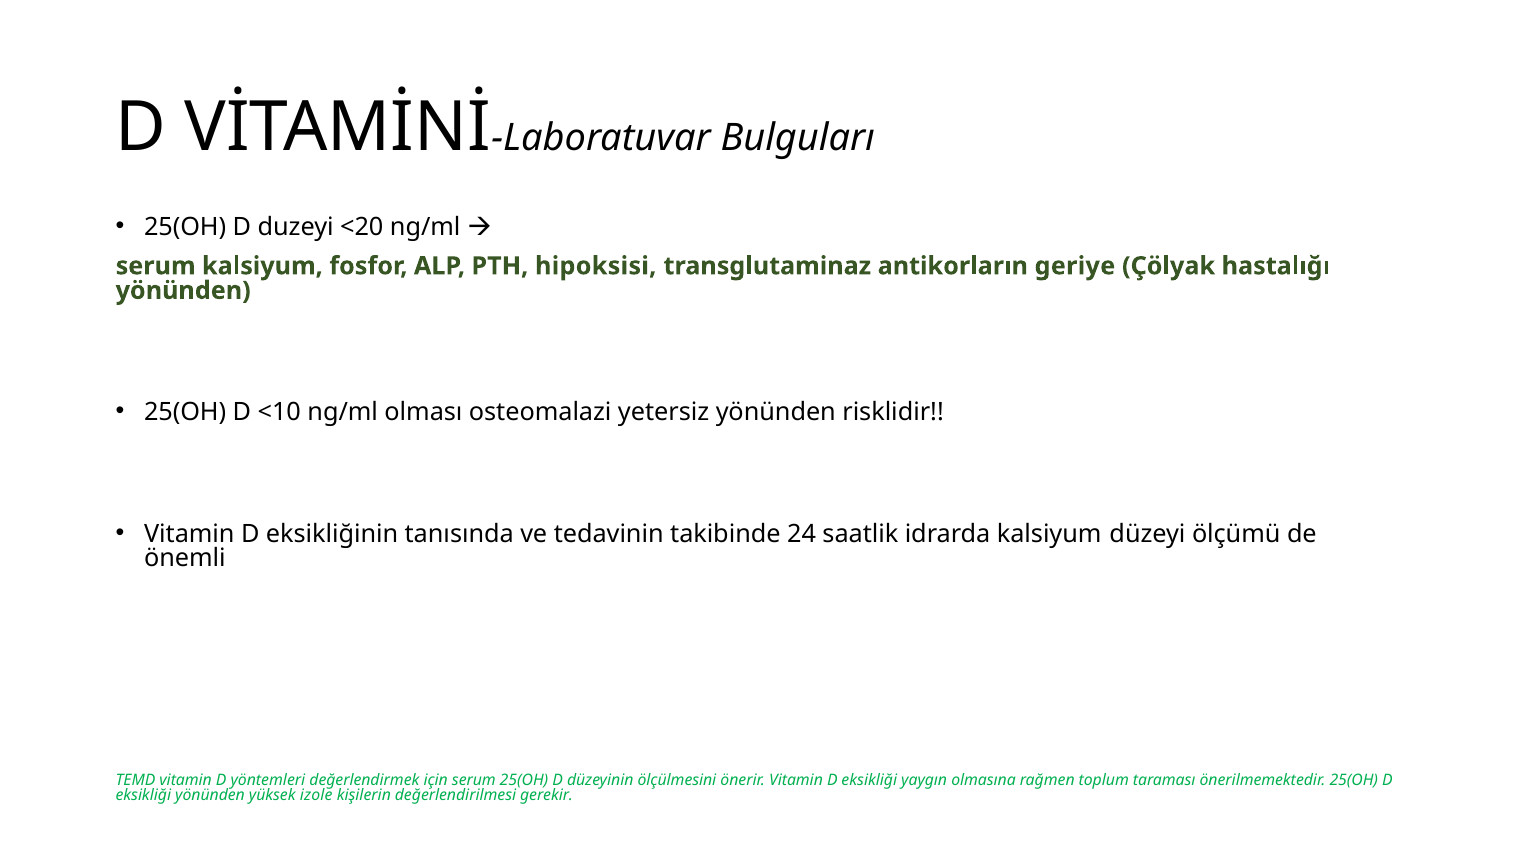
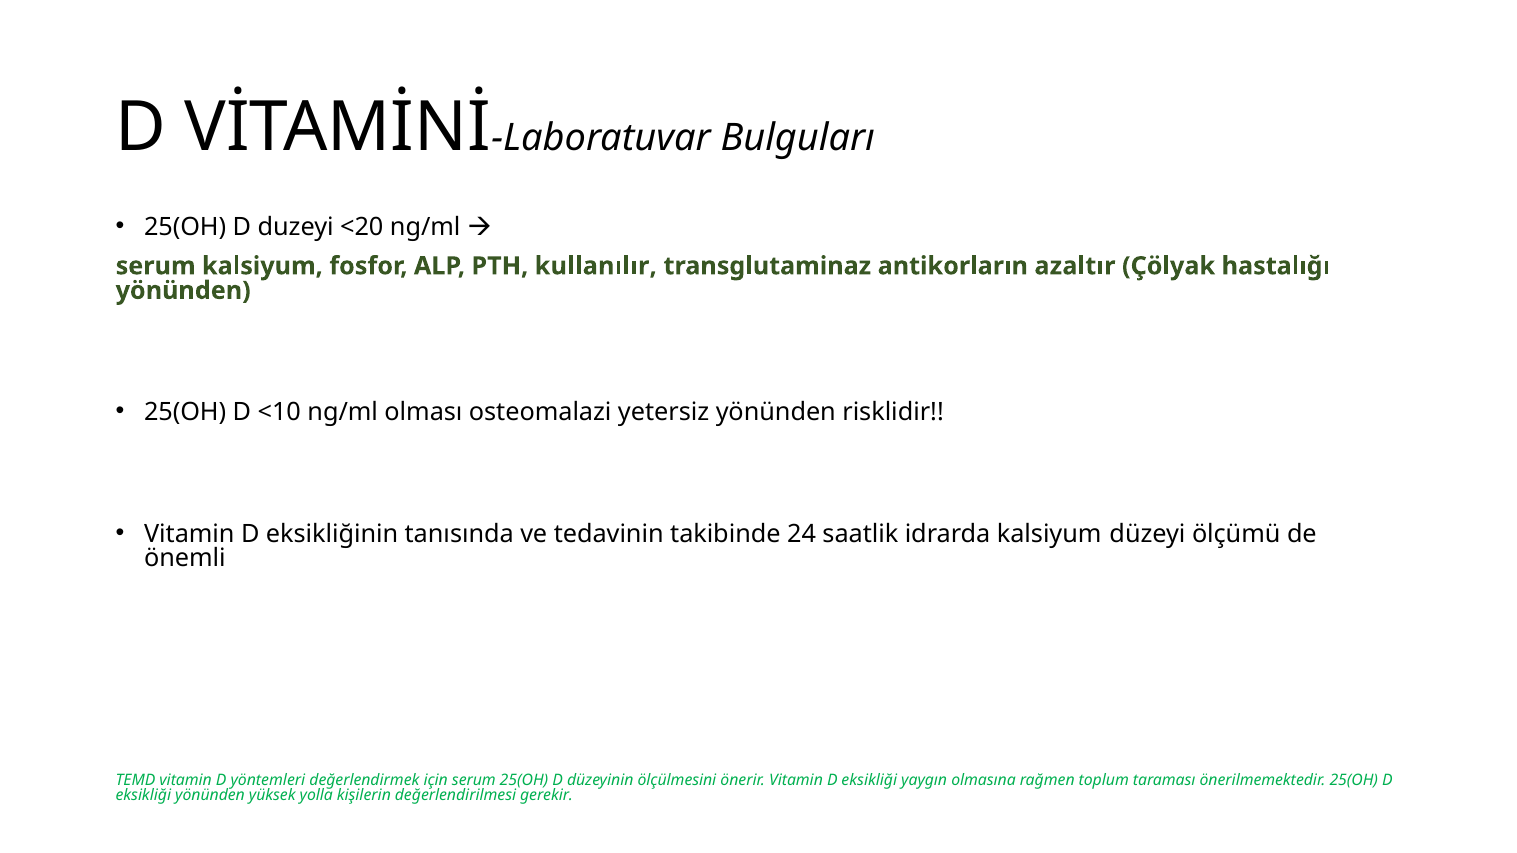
hipoksisi: hipoksisi -> kullanılır (596, 266)
geriye: geriye -> azaltır (1075, 266)
izole: izole -> yolla (316, 795)
